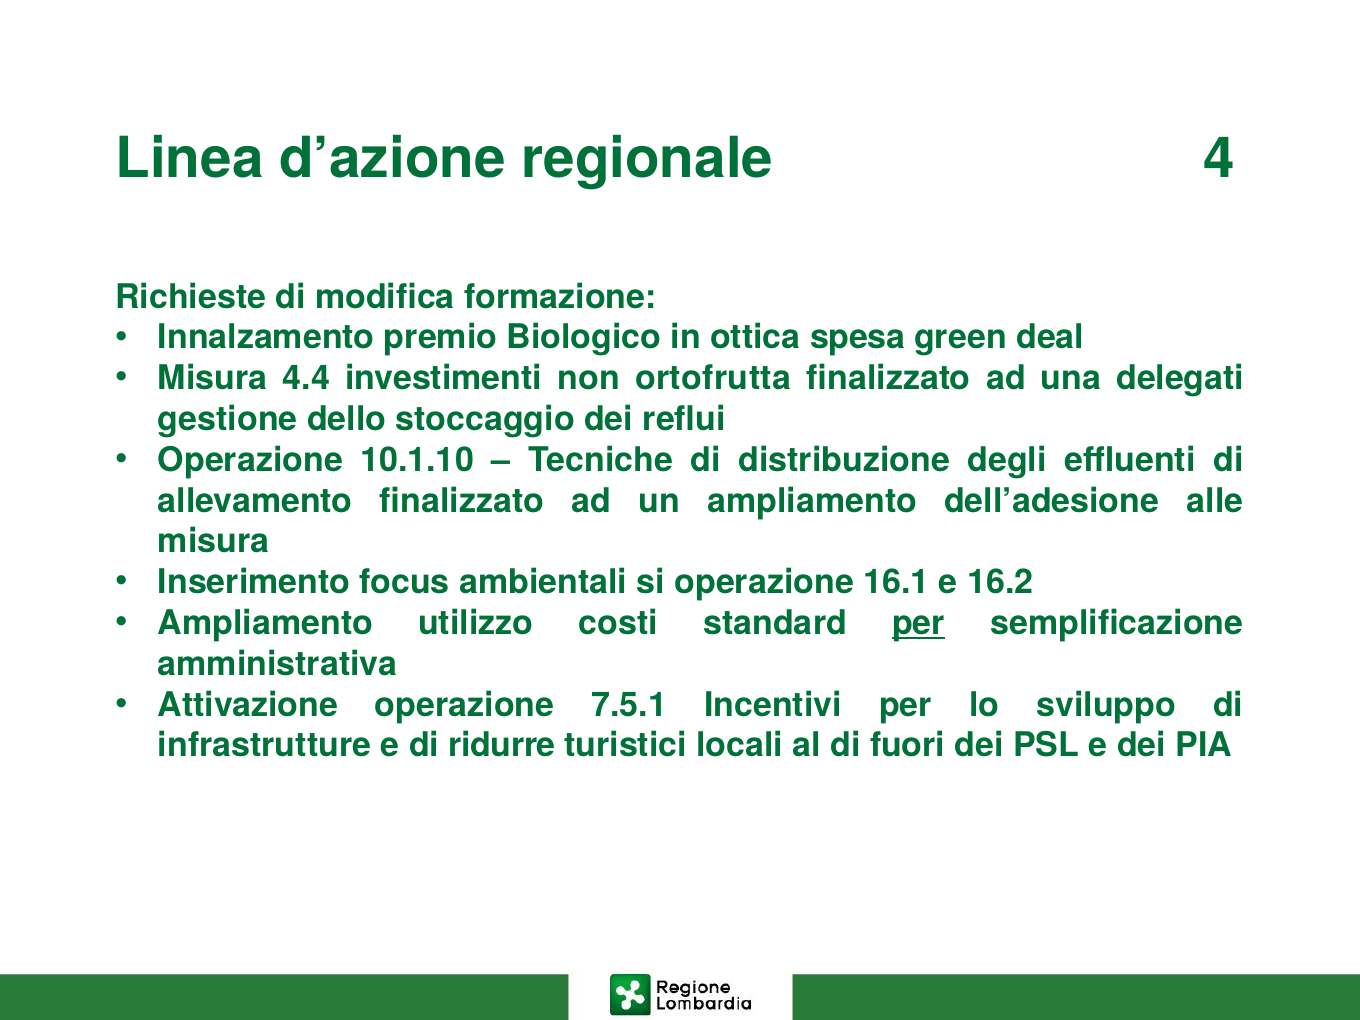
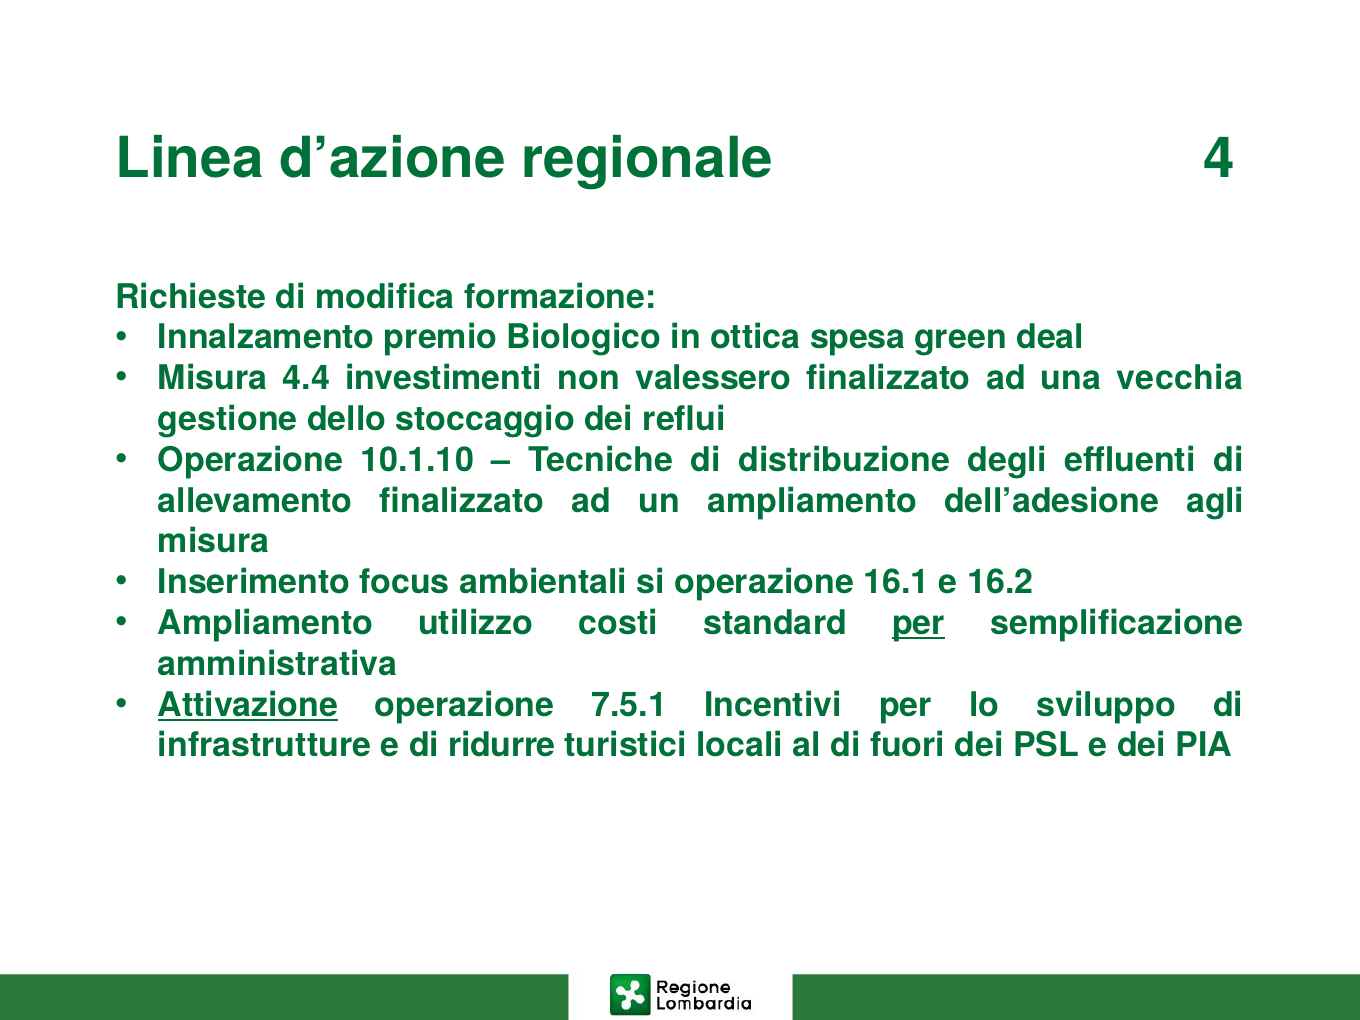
ortofrutta: ortofrutta -> valessero (713, 379)
delegati: delegati -> vecchia (1180, 379)
alle: alle -> agli (1215, 501)
Attivazione underline: none -> present (248, 705)
